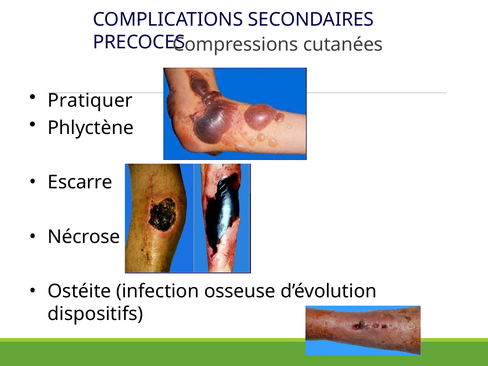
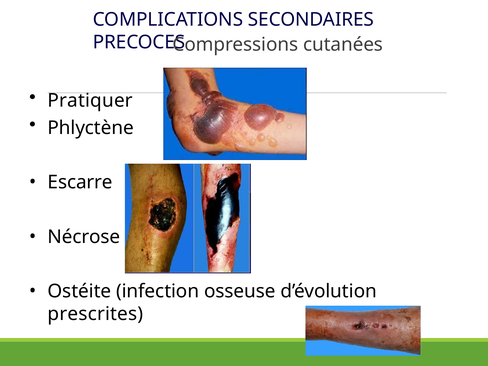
dispositifs: dispositifs -> prescrites (95, 314)
